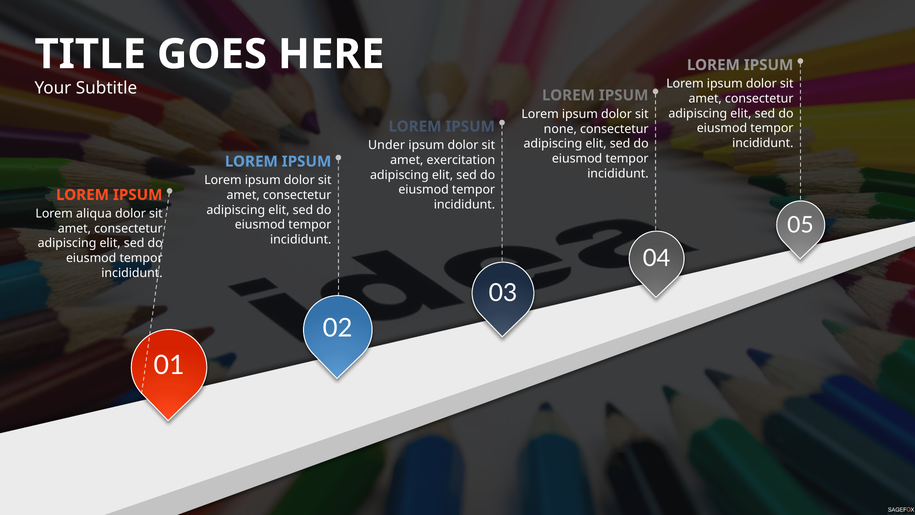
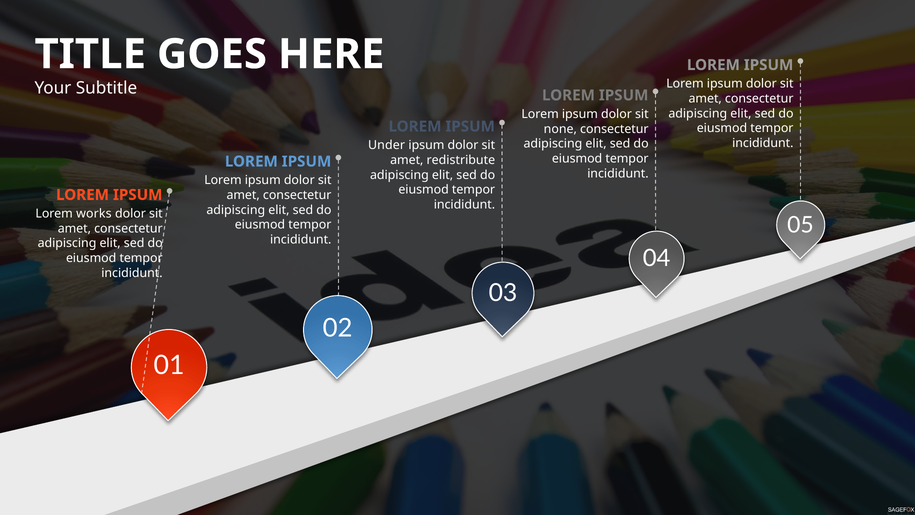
exercitation: exercitation -> redistribute (461, 160)
aliqua: aliqua -> works (94, 213)
